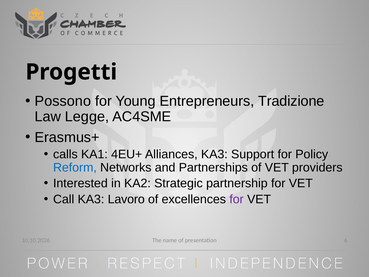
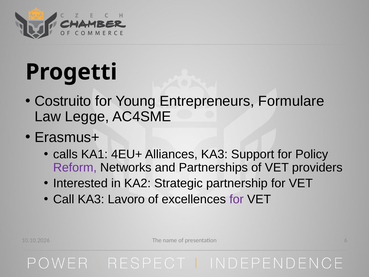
Possono: Possono -> Costruito (63, 101)
Tradizione: Tradizione -> Formulare (291, 101)
Reform colour: blue -> purple (75, 167)
